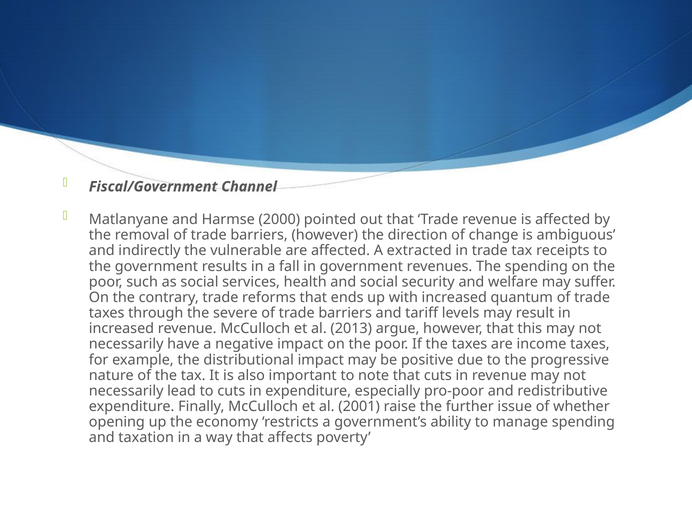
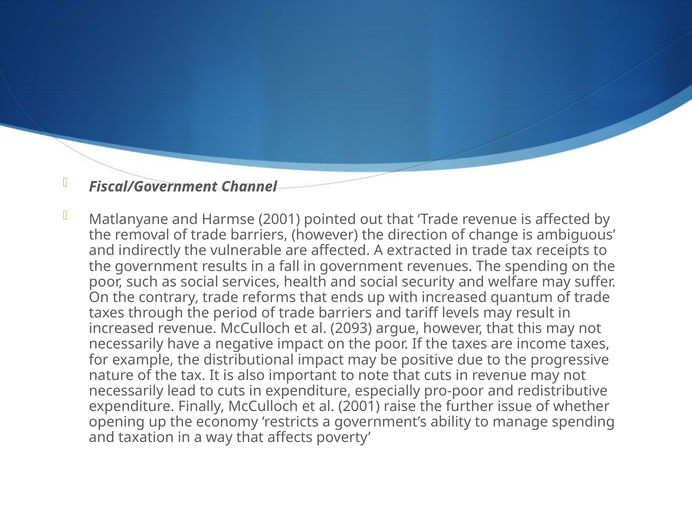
Harmse 2000: 2000 -> 2001 (279, 220)
severe: severe -> period (235, 313)
2013: 2013 -> 2093 (351, 329)
